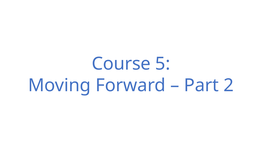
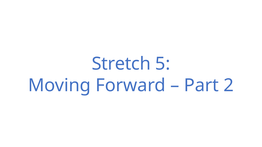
Course: Course -> Stretch (121, 64)
